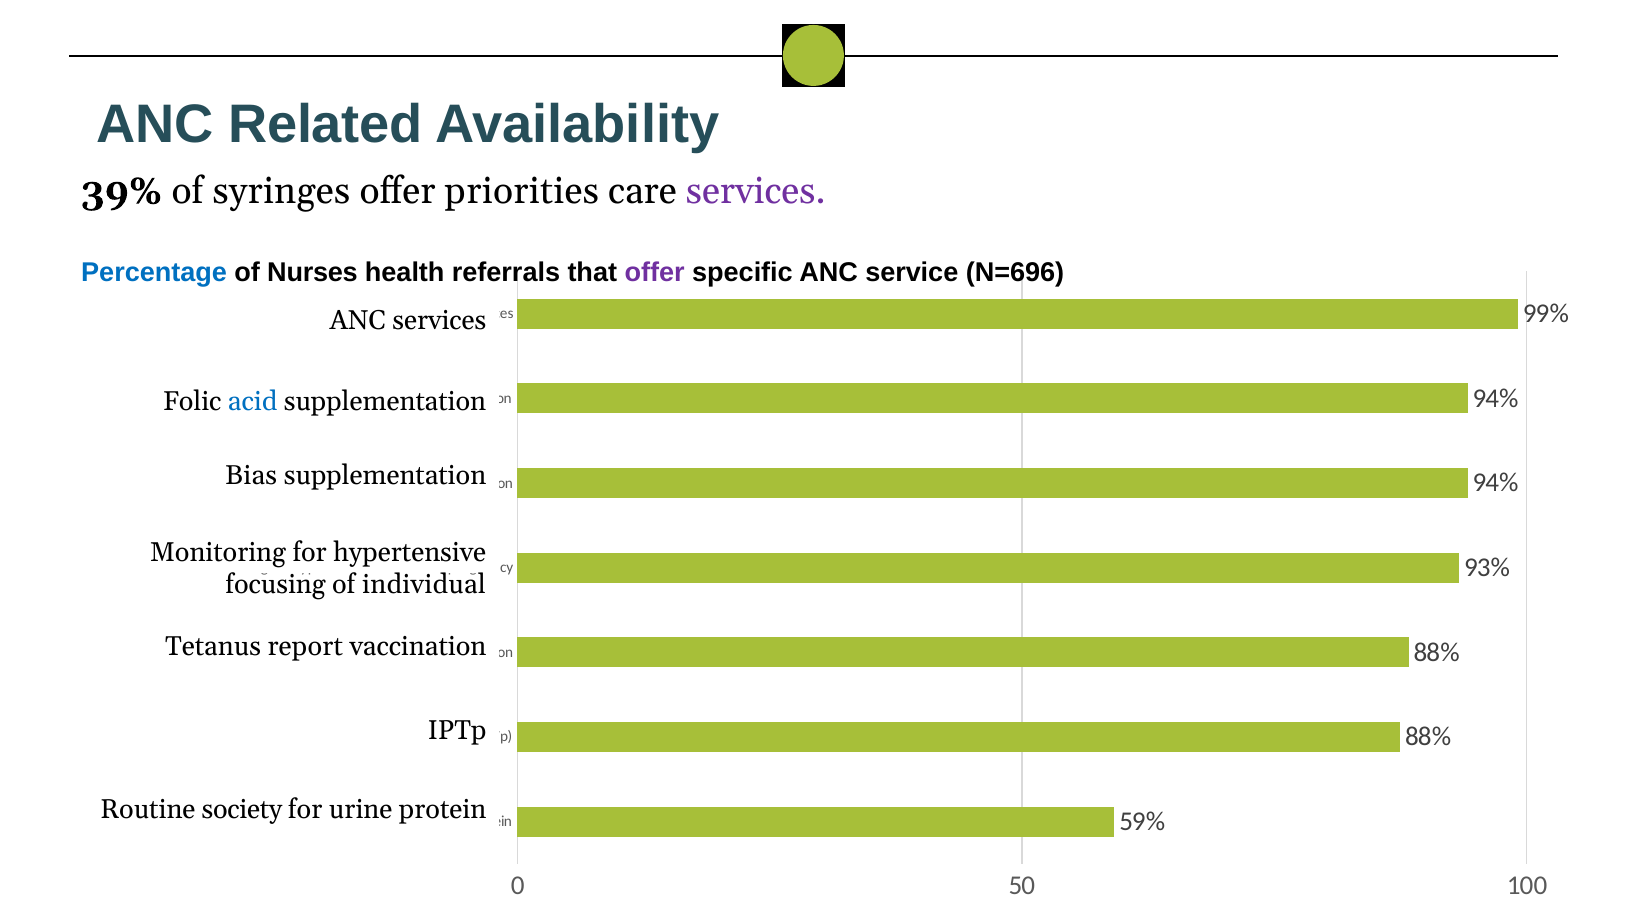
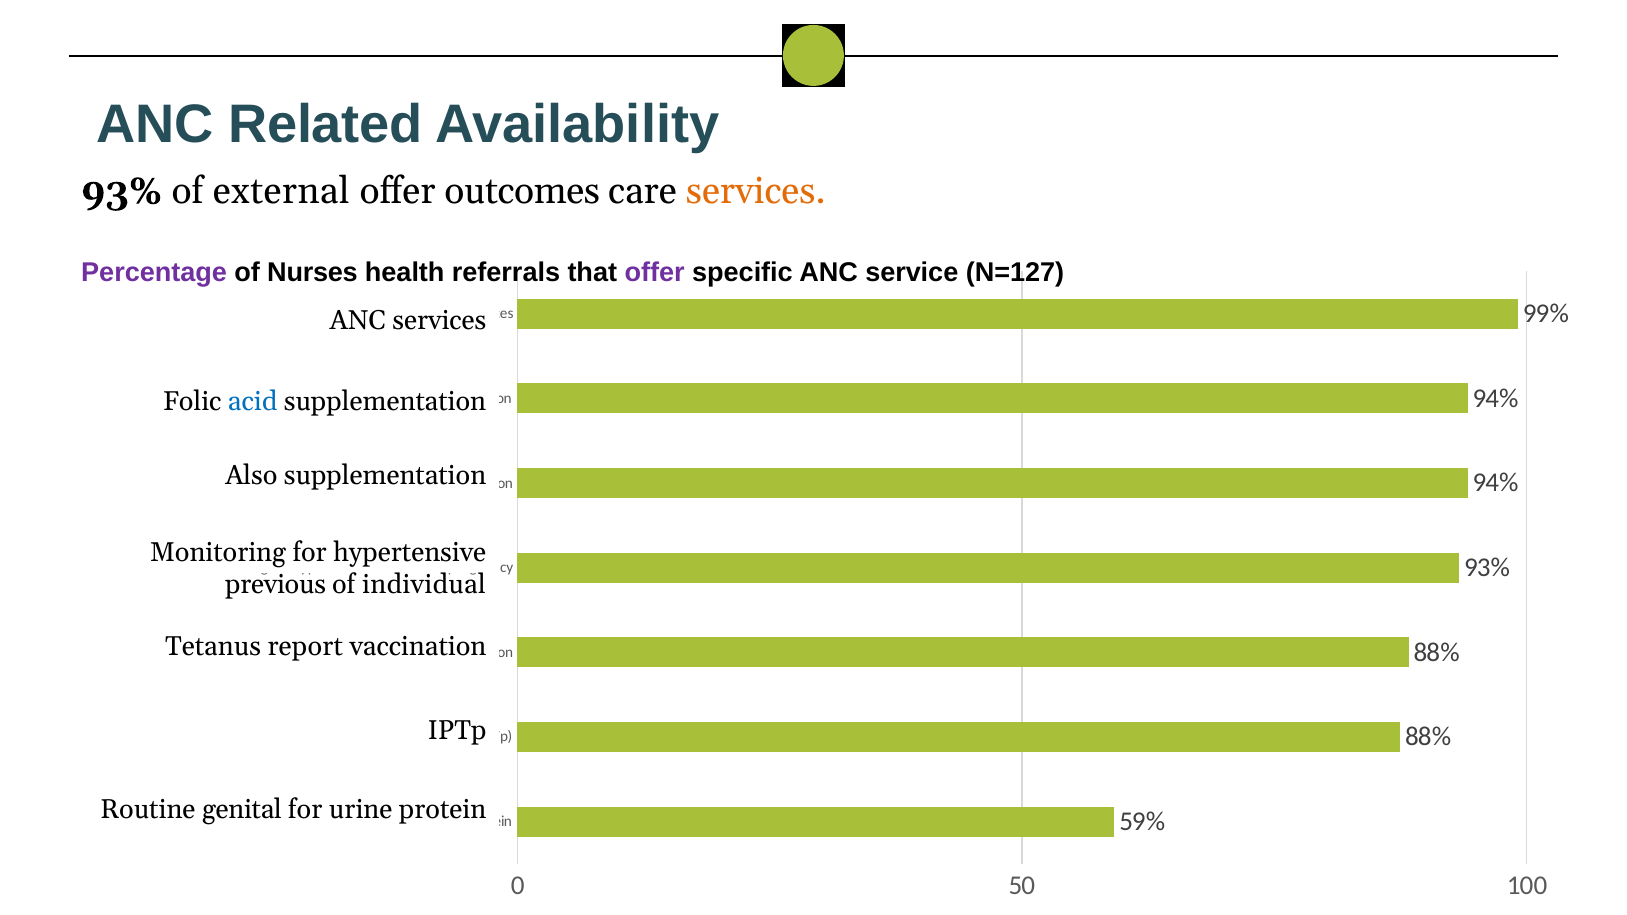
39%: 39% -> 93% (122, 191)
syringes: syringes -> external (281, 191)
priorities: priorities -> outcomes (522, 191)
services colour: purple -> orange (756, 191)
Percentage colour: blue -> purple (154, 273)
N=696: N=696 -> N=127 (1015, 273)
Bias: Bias -> Also (251, 476)
focusing: focusing -> previous (276, 585)
society: society -> genital (242, 810)
